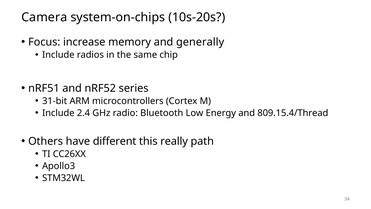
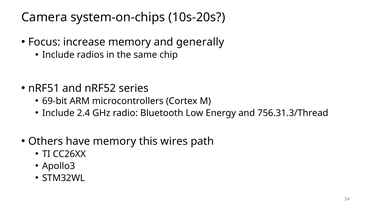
31-bit: 31-bit -> 69-bit (55, 101)
809.15.4/Thread: 809.15.4/Thread -> 756.31.3/Thread (293, 113)
have different: different -> memory (115, 141)
really: really -> wires (174, 141)
